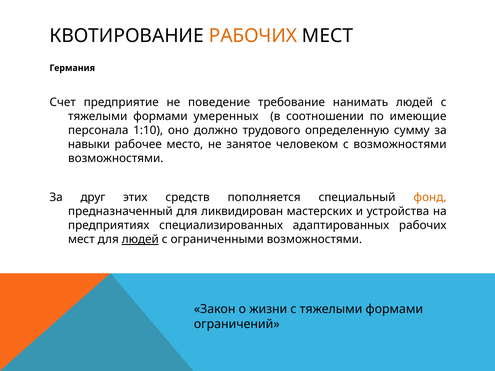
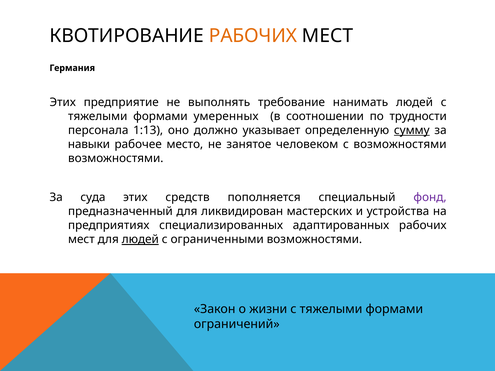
Счет: Счет -> Этих (63, 102)
поведение: поведение -> выполнять (219, 102)
имеющие: имеющие -> трудности (418, 116)
1:10: 1:10 -> 1:13 (148, 130)
трудового: трудового -> указывает (271, 130)
сумму underline: none -> present (412, 130)
друг: друг -> суда (93, 198)
фонд colour: orange -> purple (430, 198)
